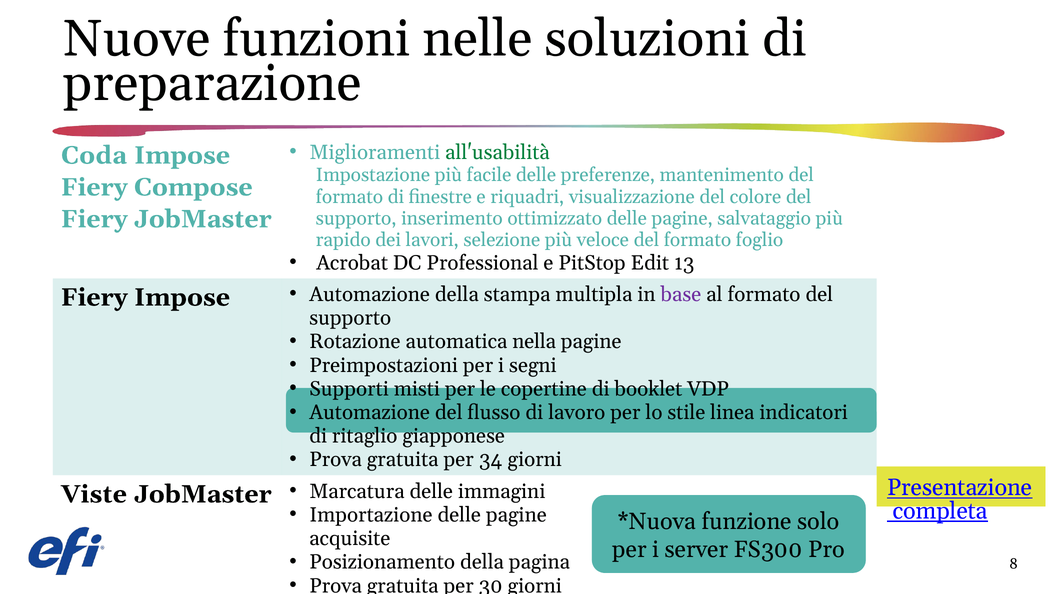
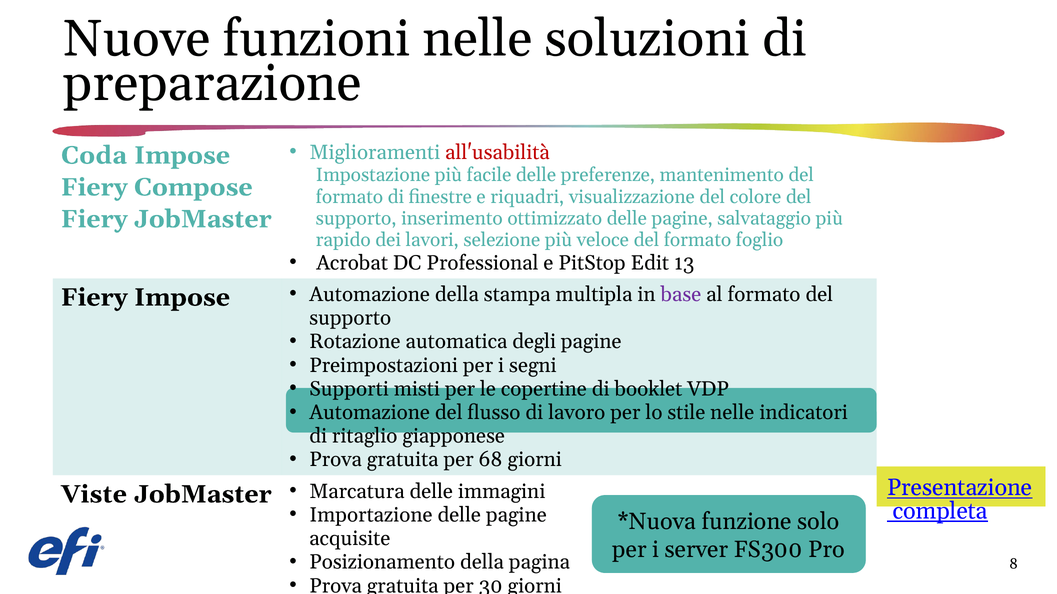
all'usabilità colour: green -> red (498, 153)
nella: nella -> degli (534, 342)
stile linea: linea -> nelle (732, 413)
34: 34 -> 68 (491, 460)
